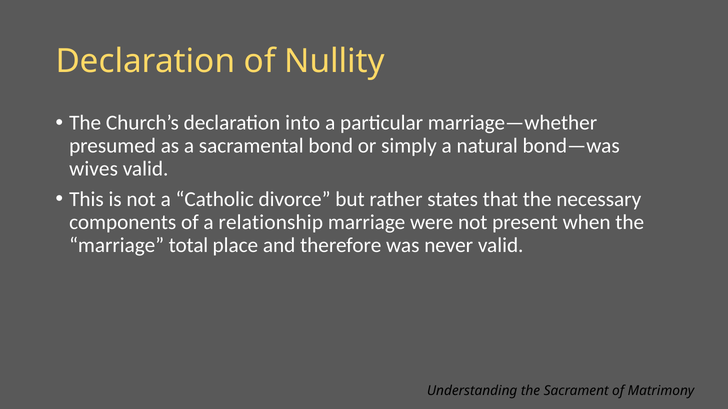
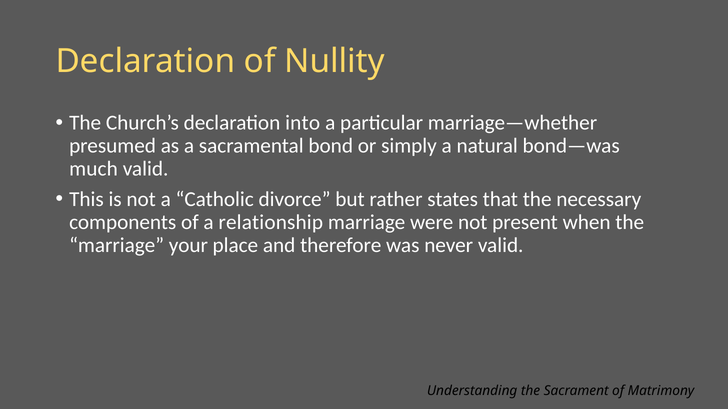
wives: wives -> much (94, 169)
total: total -> your (188, 245)
